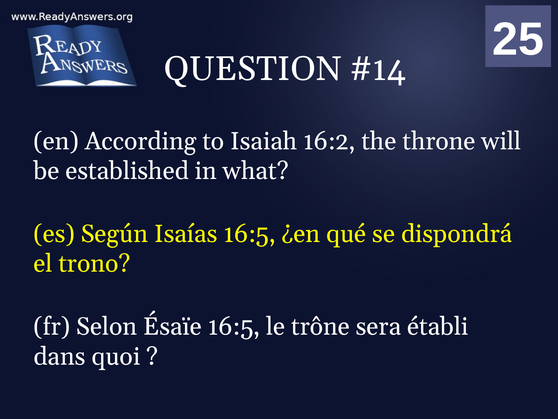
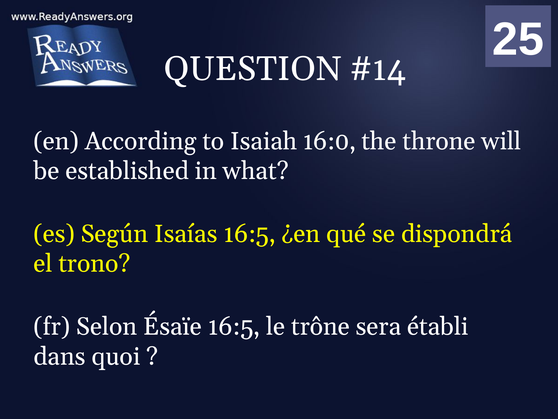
16:2: 16:2 -> 16:0 (330, 141)
